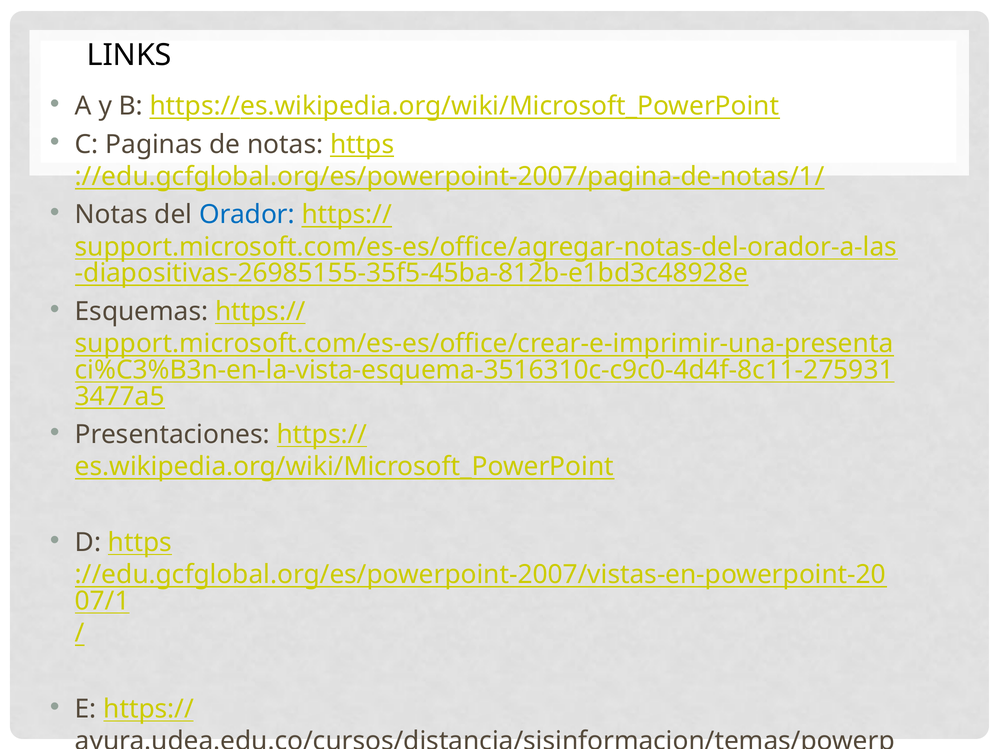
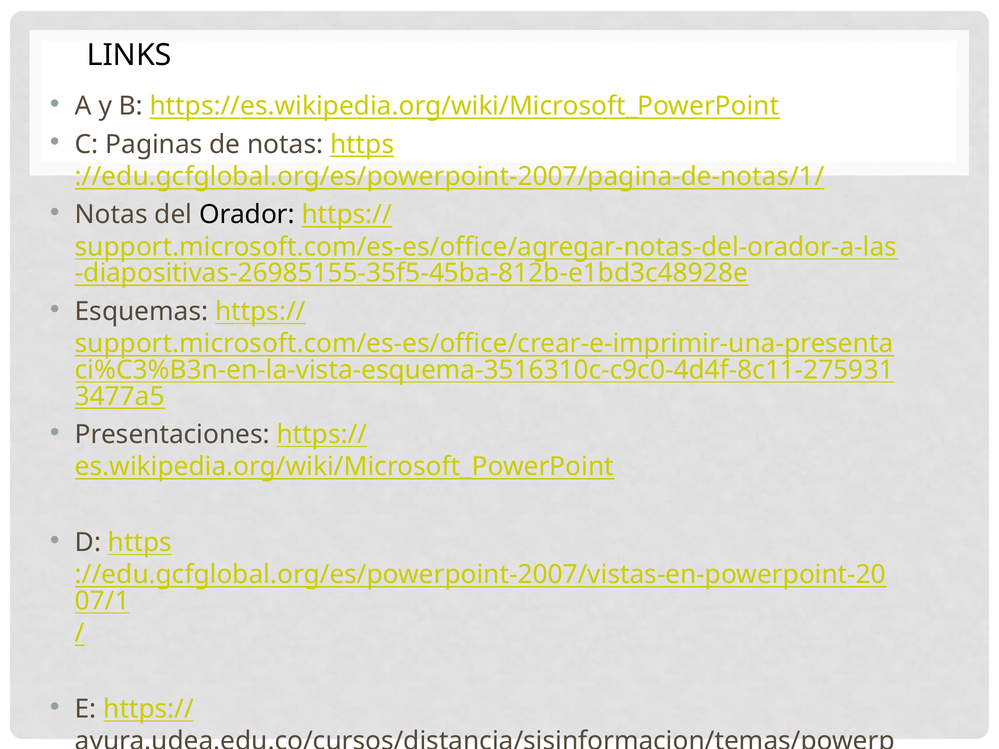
Orador colour: blue -> black (247, 215)
